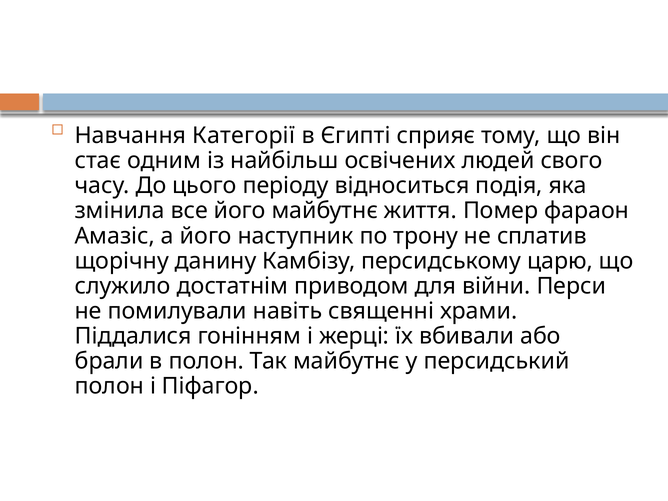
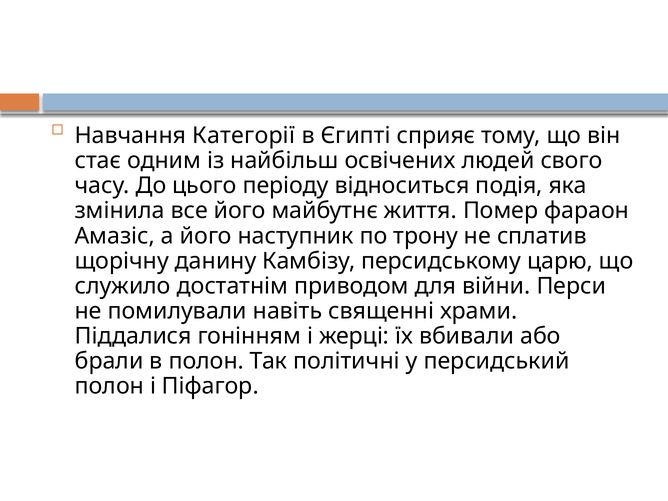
Так майбутнє: майбутнє -> політичні (346, 361)
